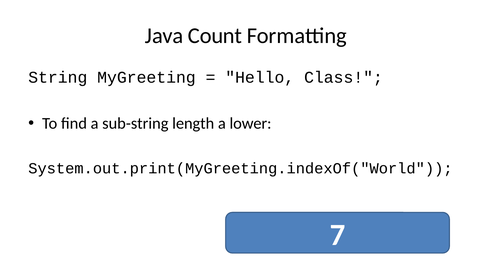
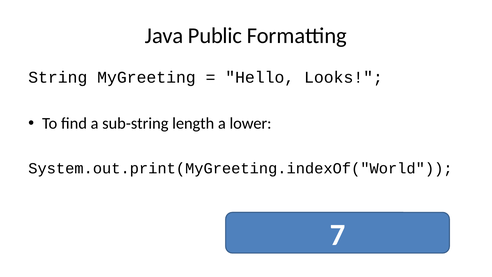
Count: Count -> Public (215, 36)
Class: Class -> Looks (344, 77)
